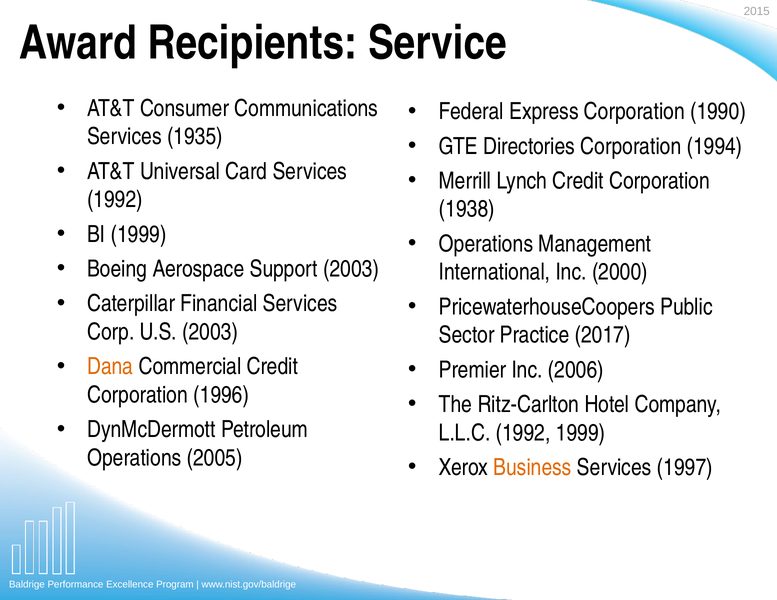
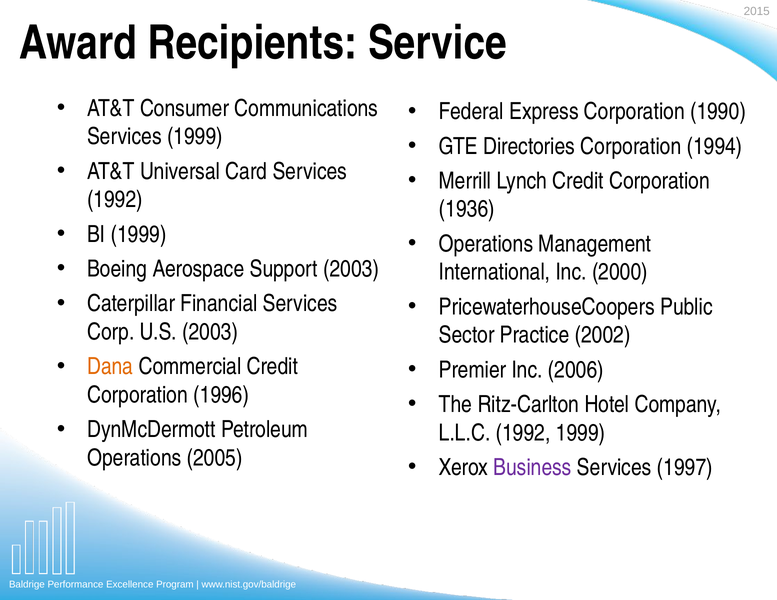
Services 1935: 1935 -> 1999 (195, 137)
1938: 1938 -> 1936 (467, 209)
2017: 2017 -> 2002 (603, 335)
Business colour: orange -> purple (532, 468)
